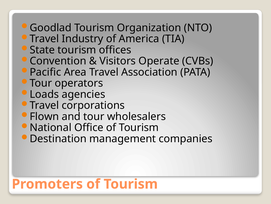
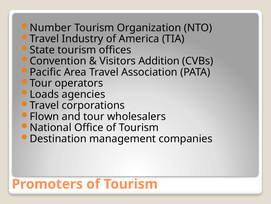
Goodlad: Goodlad -> Number (51, 28)
Operate: Operate -> Addition (159, 61)
